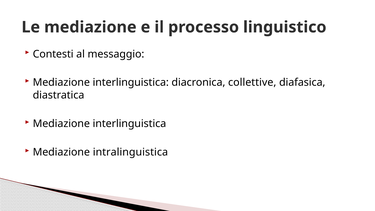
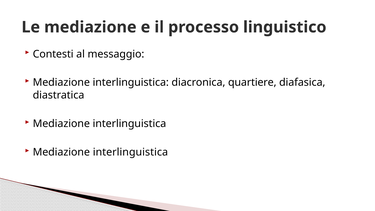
collettive: collettive -> quartiere (252, 82)
intralinguistica: intralinguistica -> interlinguistica (130, 152)
